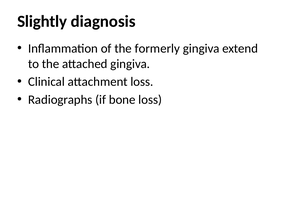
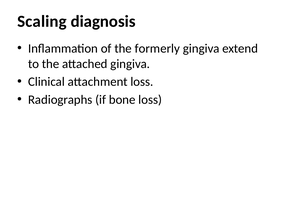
Slightly: Slightly -> Scaling (42, 21)
